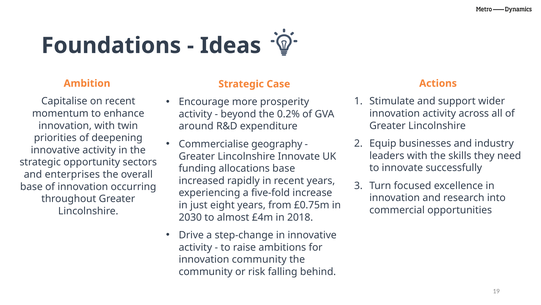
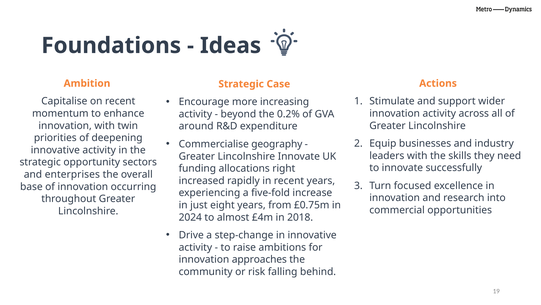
prosperity: prosperity -> increasing (285, 102)
allocations base: base -> right (284, 168)
2030: 2030 -> 2024 (190, 217)
innovation community: community -> approaches (259, 259)
